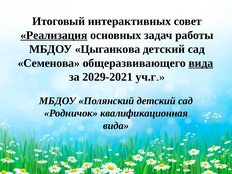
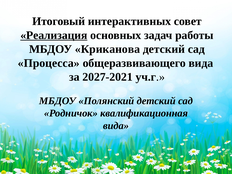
Цыганкова: Цыганкова -> Криканова (107, 49)
Семенова: Семенова -> Процесса (49, 63)
вида underline: present -> none (201, 63)
2029-2021: 2029-2021 -> 2027-2021 (108, 77)
